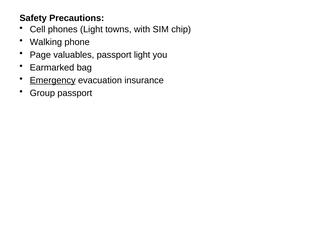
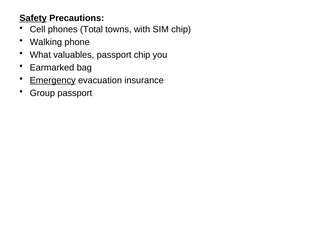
Safety underline: none -> present (33, 18)
phones Light: Light -> Total (91, 29)
Page: Page -> What (40, 55)
passport light: light -> chip (142, 55)
